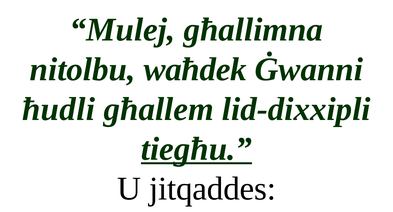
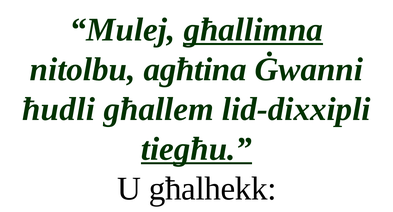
għallimna underline: none -> present (253, 30)
waħdek: waħdek -> agħtina (195, 69)
jitqaddes: jitqaddes -> għalhekk (213, 188)
